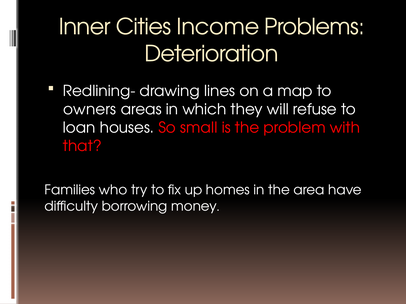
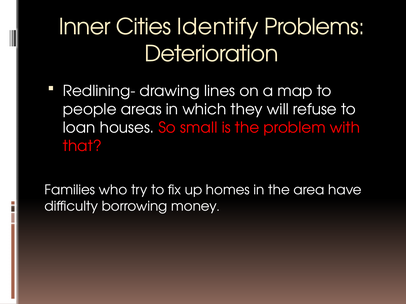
Income: Income -> Identify (218, 27)
owners: owners -> people (90, 110)
